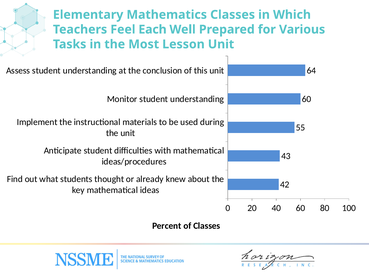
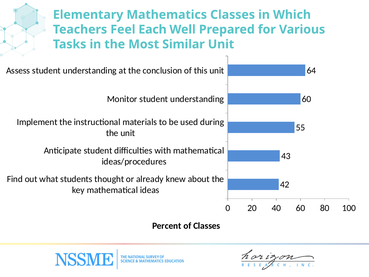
Lesson: Lesson -> Similar (184, 44)
